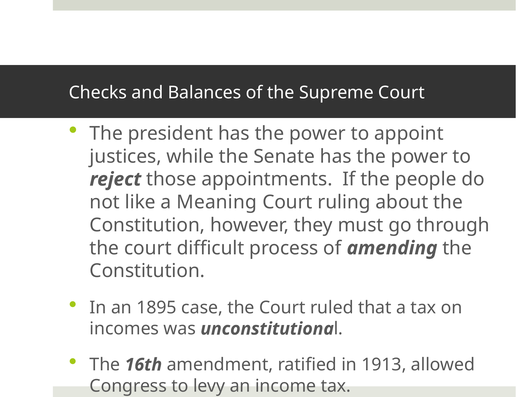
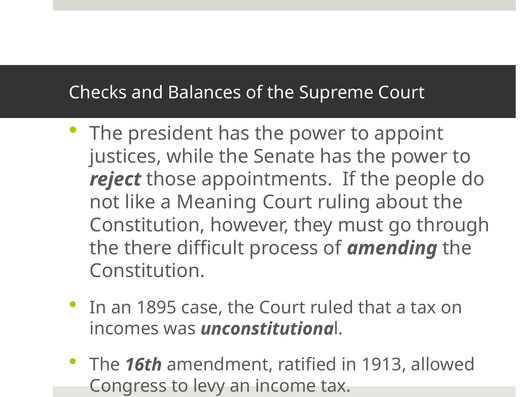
court: court -> there (148, 248)
